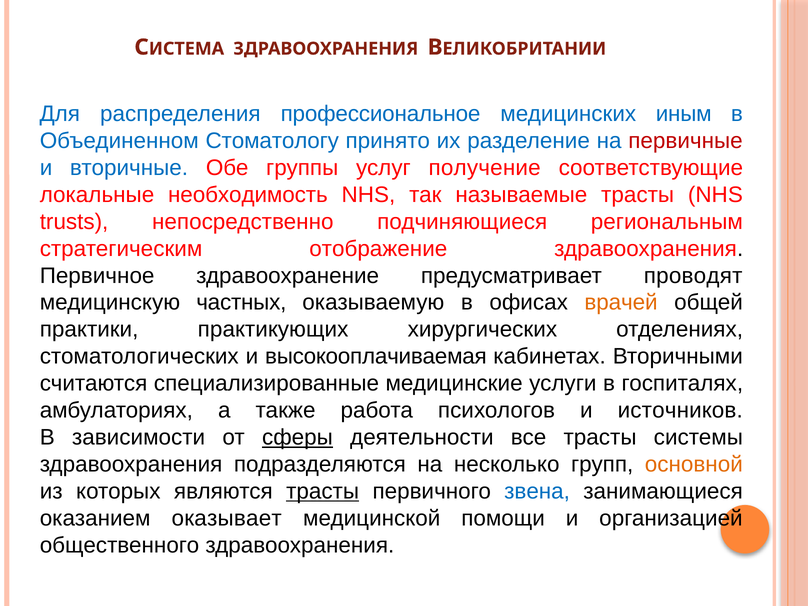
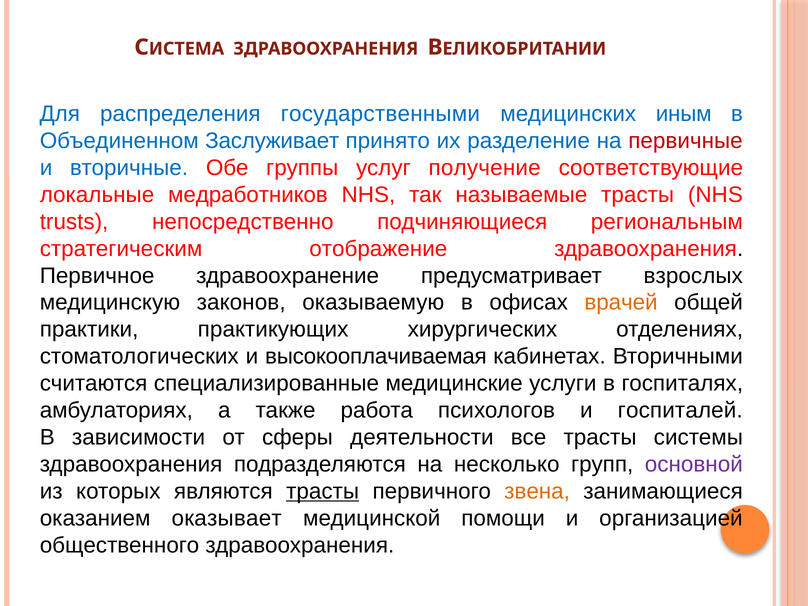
профессиональное: профессиональное -> государственными (380, 114)
Стоматологу: Стоматологу -> Заслуживает (272, 141)
необходимость: необходимость -> медработников (248, 195)
проводят: проводят -> взрослых (693, 276)
частных: частных -> законов (241, 303)
источников: источников -> госпиталей (680, 410)
сферы underline: present -> none (297, 437)
основной colour: orange -> purple (694, 464)
звена colour: blue -> orange (537, 491)
